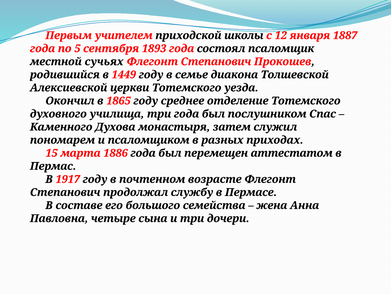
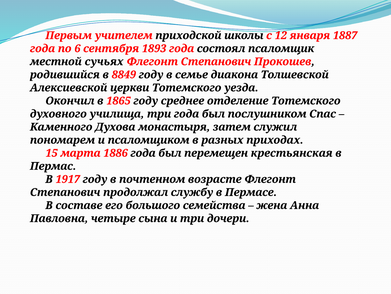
5: 5 -> 6 (77, 48)
1449: 1449 -> 8849 (124, 75)
аттестатом: аттестатом -> крестьянская (292, 153)
